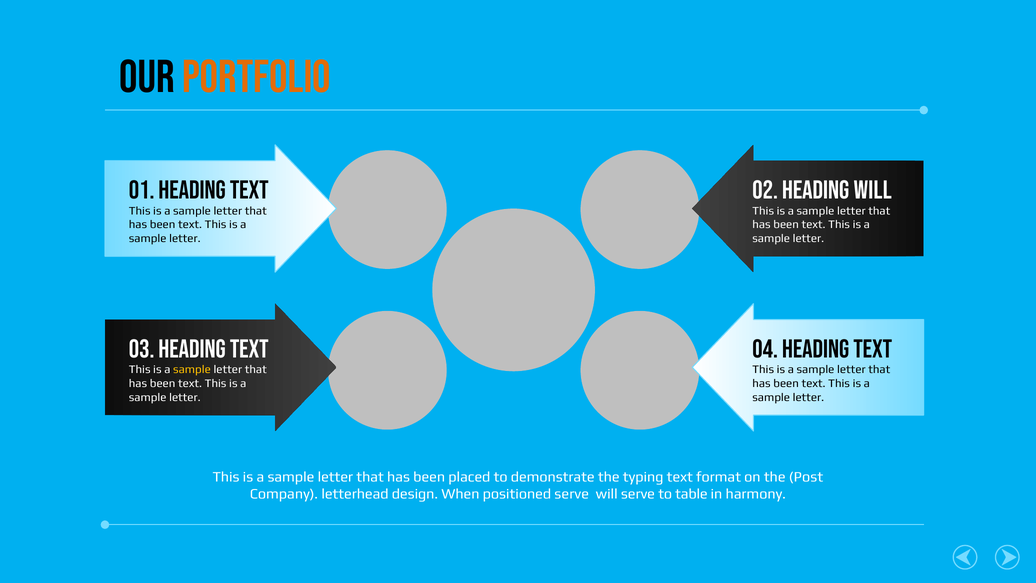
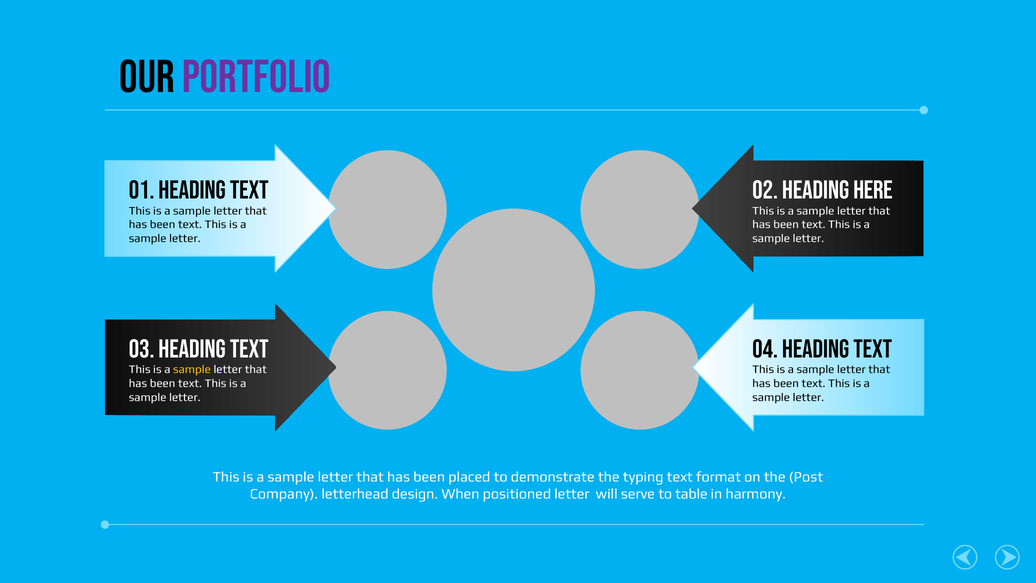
portfolio colour: orange -> purple (256, 77)
Heading will: will -> here (873, 190)
positioned serve: serve -> letter (572, 494)
